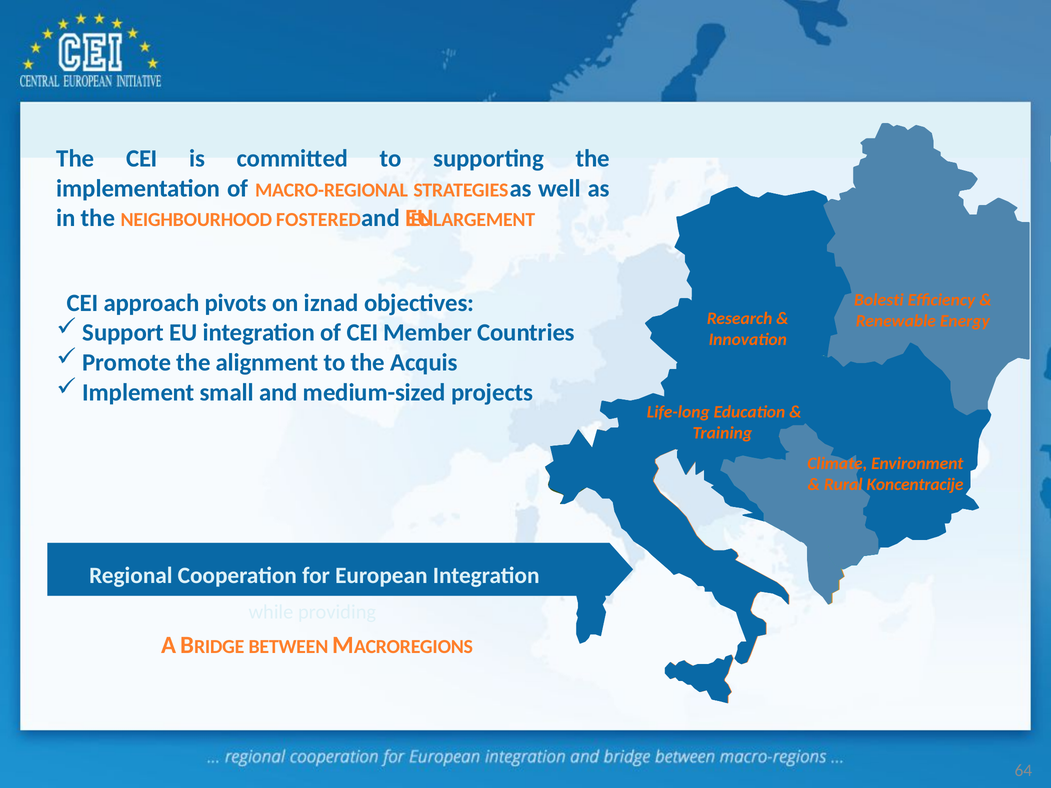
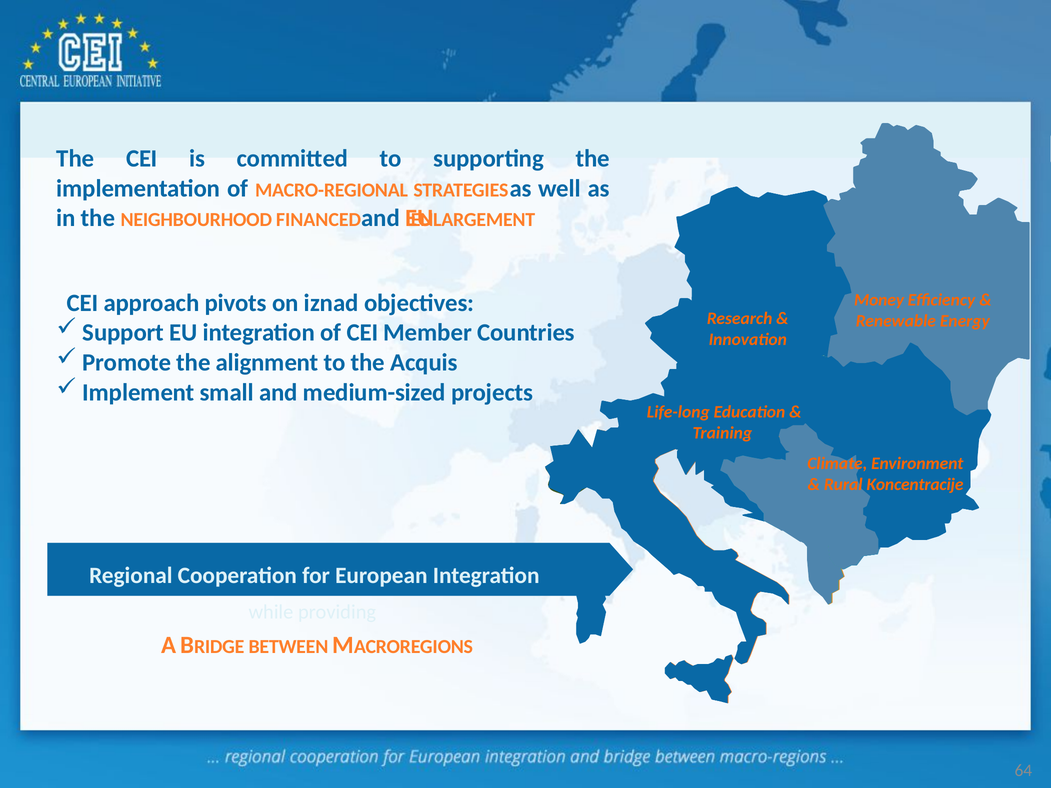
FOSTERED: FOSTERED -> FINANCED (319, 220)
Bolesti: Bolesti -> Money (879, 300)
